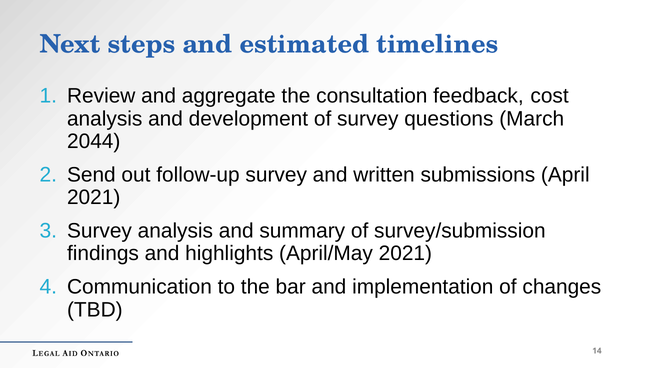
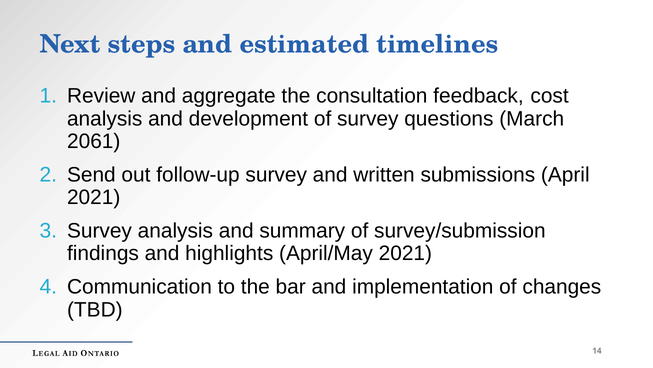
2044: 2044 -> 2061 (94, 141)
